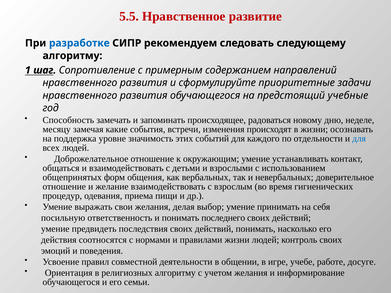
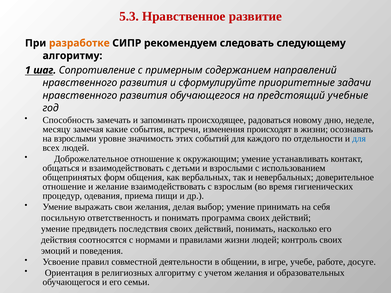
5.5: 5.5 -> 5.3 (129, 16)
разработке colour: blue -> orange (79, 43)
на поддержка: поддержка -> взрослыми (75, 139)
последнего: последнего -> программа (223, 218)
информирование: информирование -> образовательных (311, 273)
